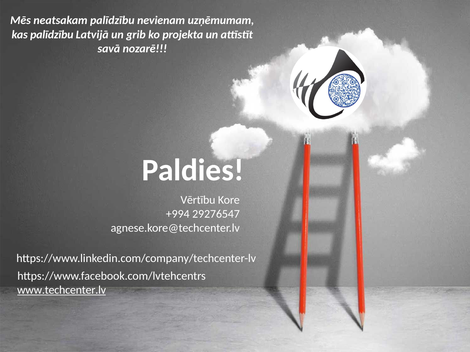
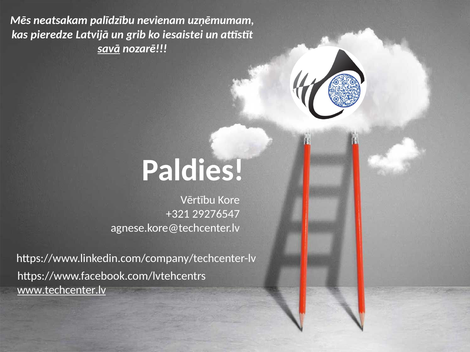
kas palīdzību: palīdzību -> pieredze (52, 35)
projekta: projekta -> iesaistei (183, 35)
savā underline: none -> present (109, 49)
+994: +994 -> +321 (178, 214)
